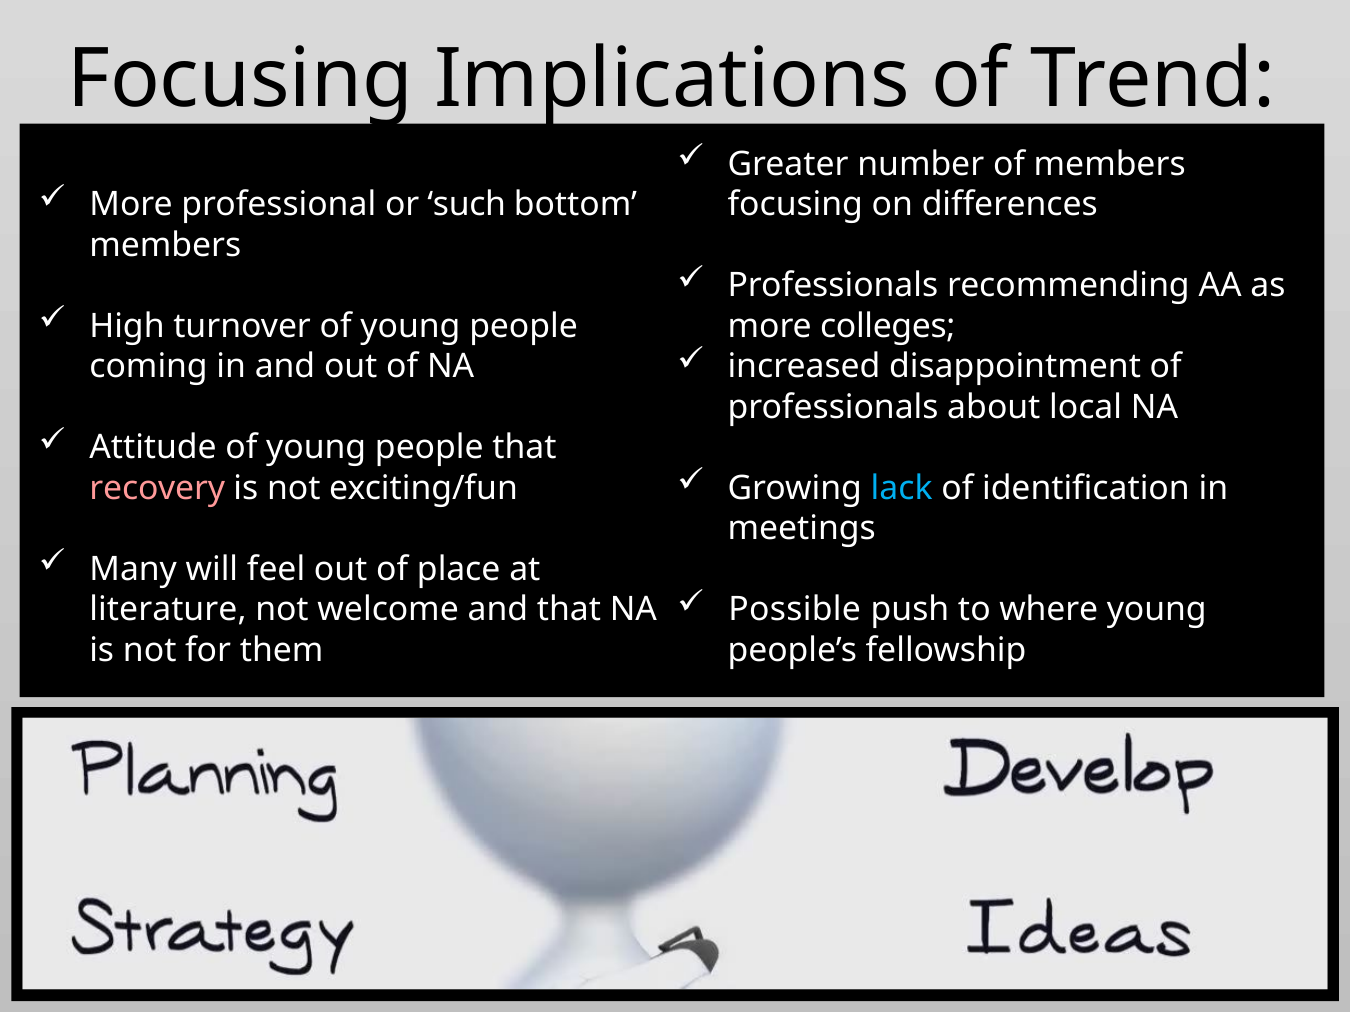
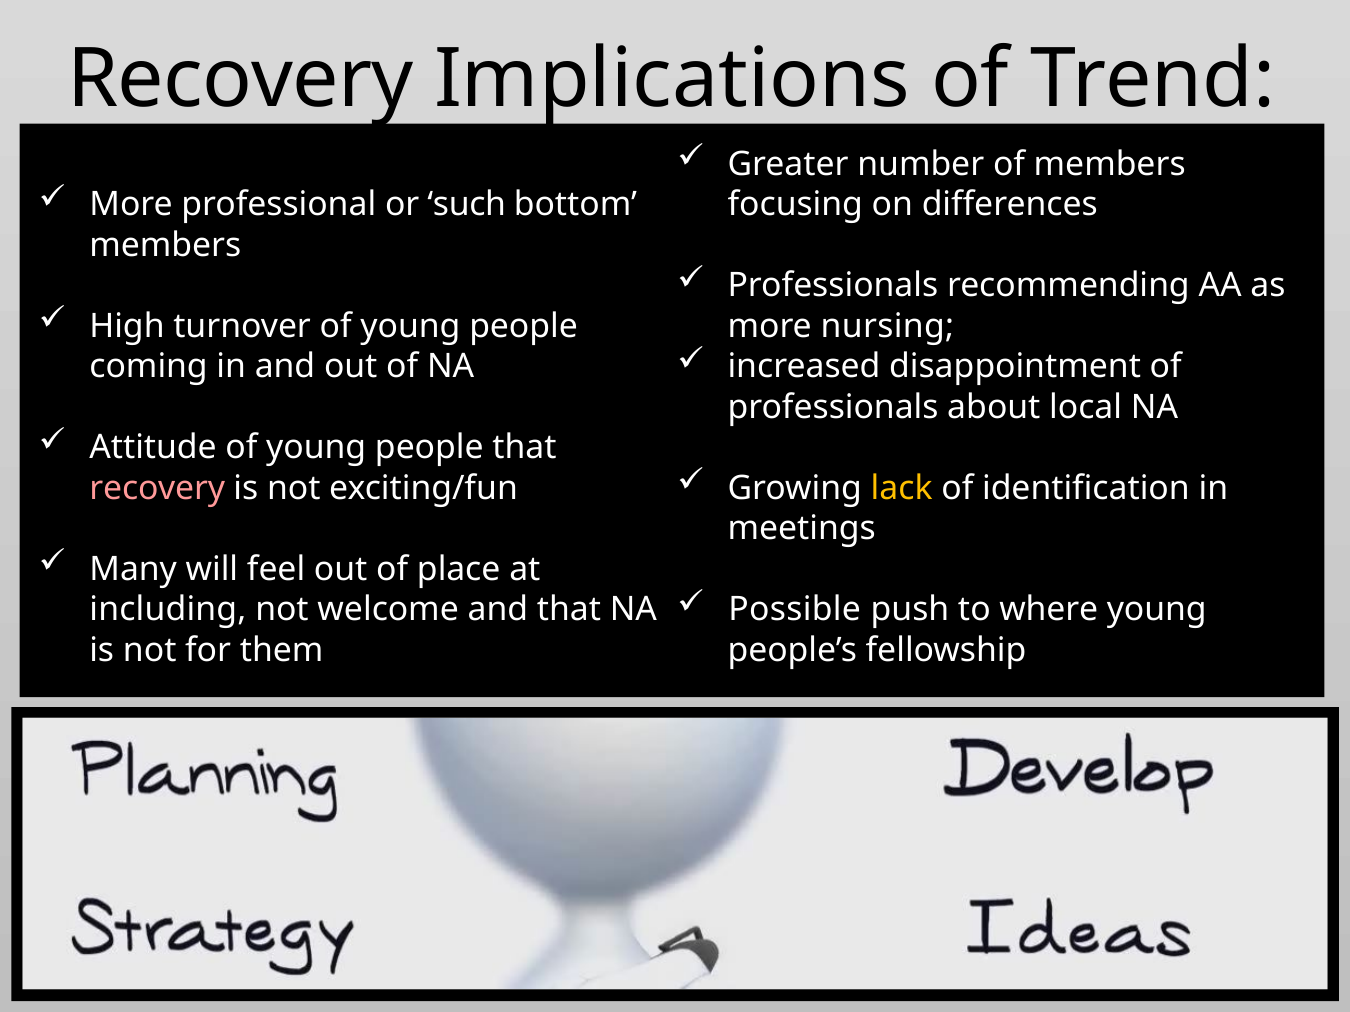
Focusing: Focusing -> Recovery (240, 79)
colleges: colleges -> nursing (887, 326)
lack colour: light blue -> yellow (902, 488)
literature: literature -> including (168, 610)
